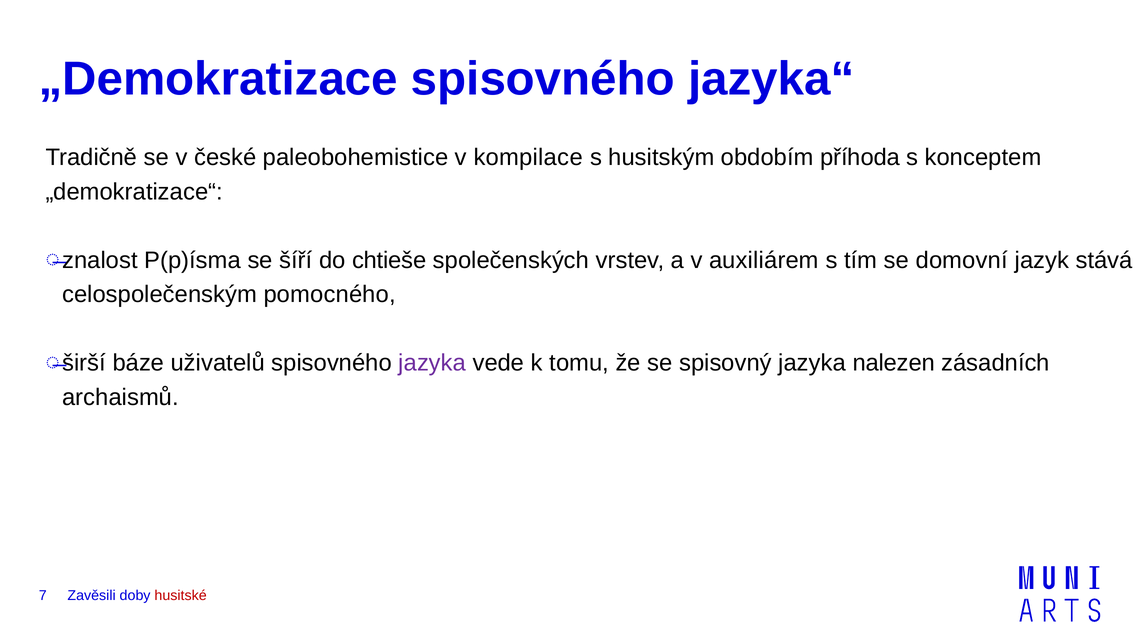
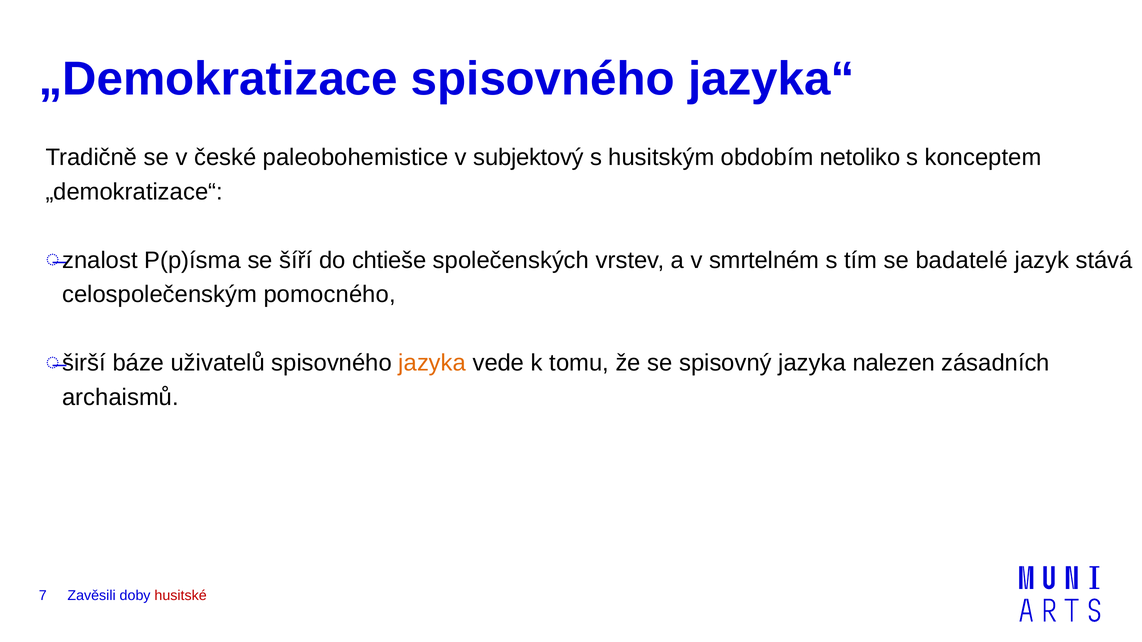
kompilace: kompilace -> subjektový (529, 158)
příhoda: příhoda -> netoliko (860, 158)
auxiliárem: auxiliárem -> smrtelném (764, 260)
domovní: domovní -> badatelé (962, 260)
jazyka colour: purple -> orange (432, 363)
